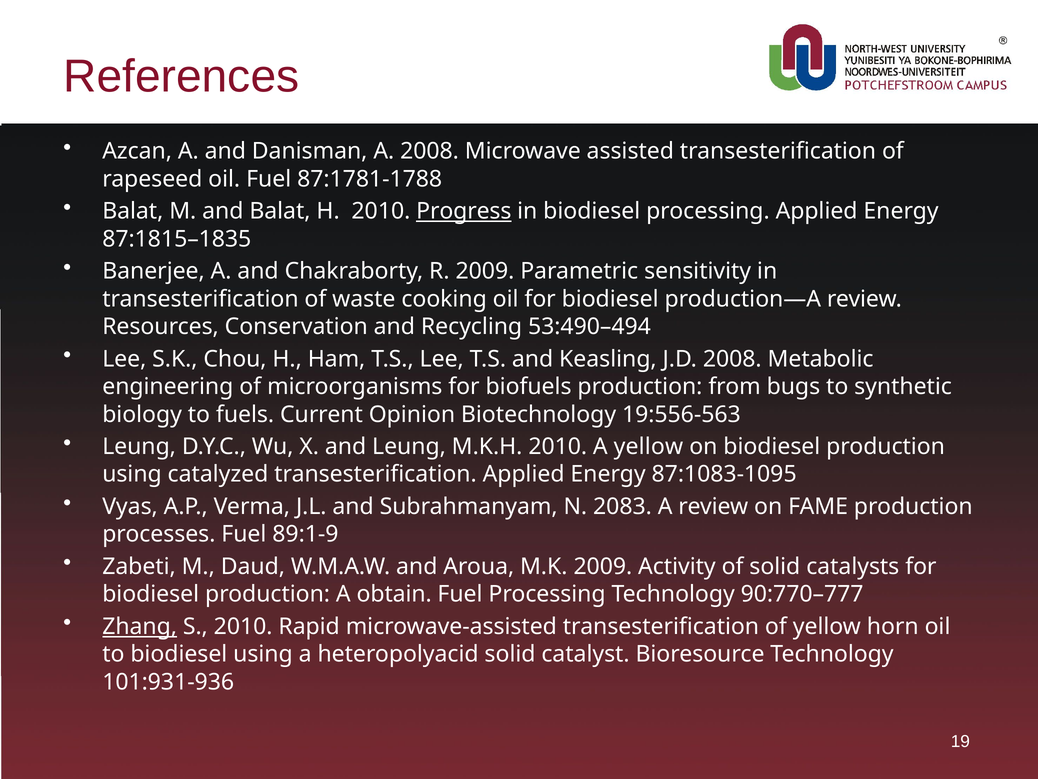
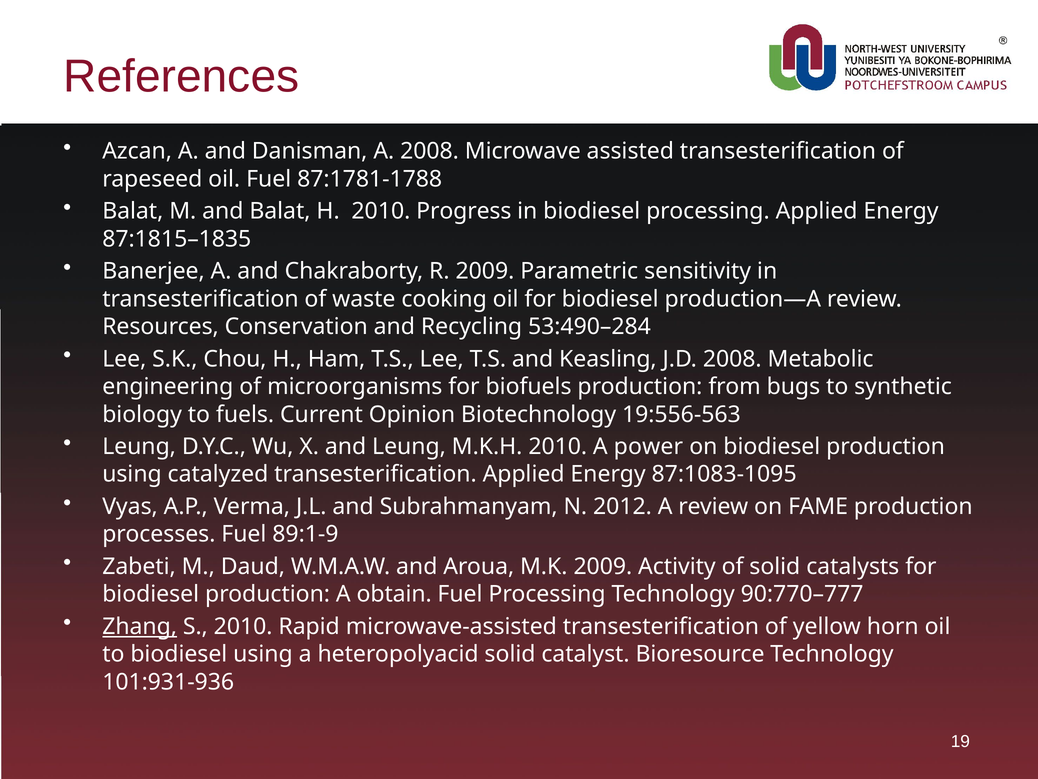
Progress underline: present -> none (464, 211)
53:490–494: 53:490–494 -> 53:490–284 (589, 327)
A yellow: yellow -> power (648, 446)
2083: 2083 -> 2012 (622, 506)
